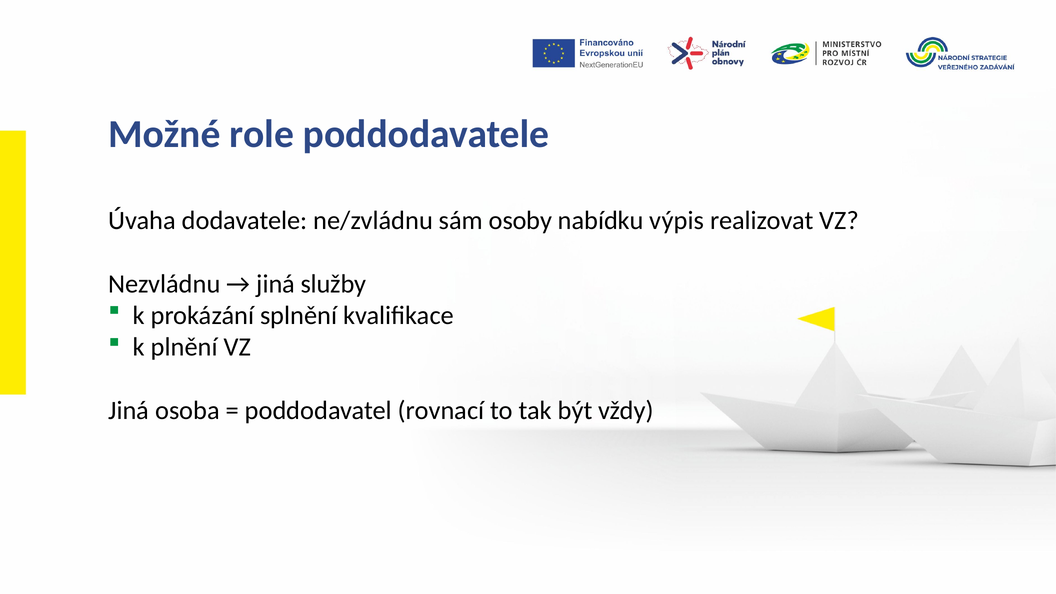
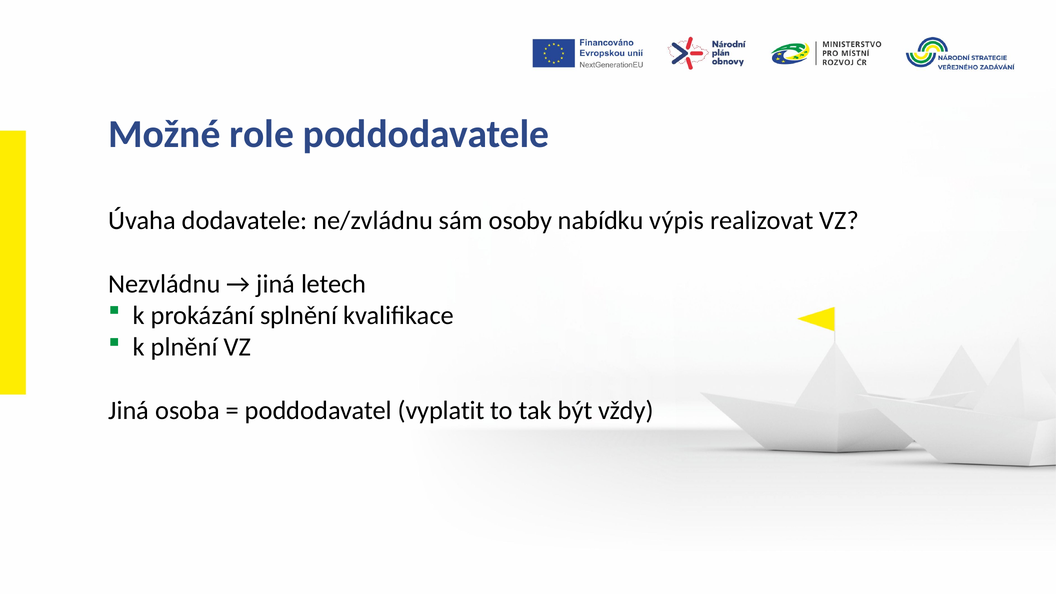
služby: služby -> letech (333, 284)
rovnací: rovnací -> vyplatit (441, 411)
